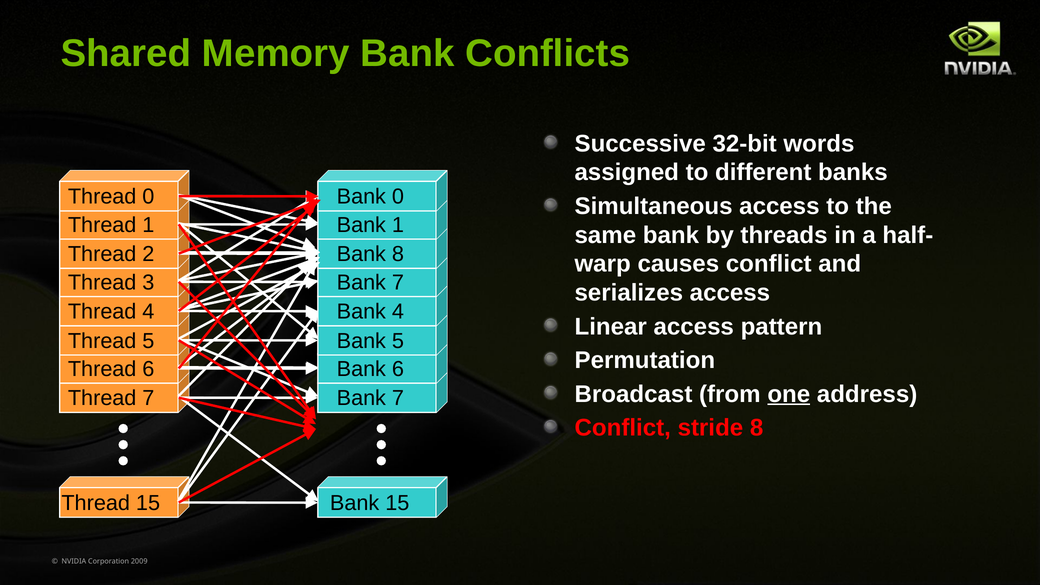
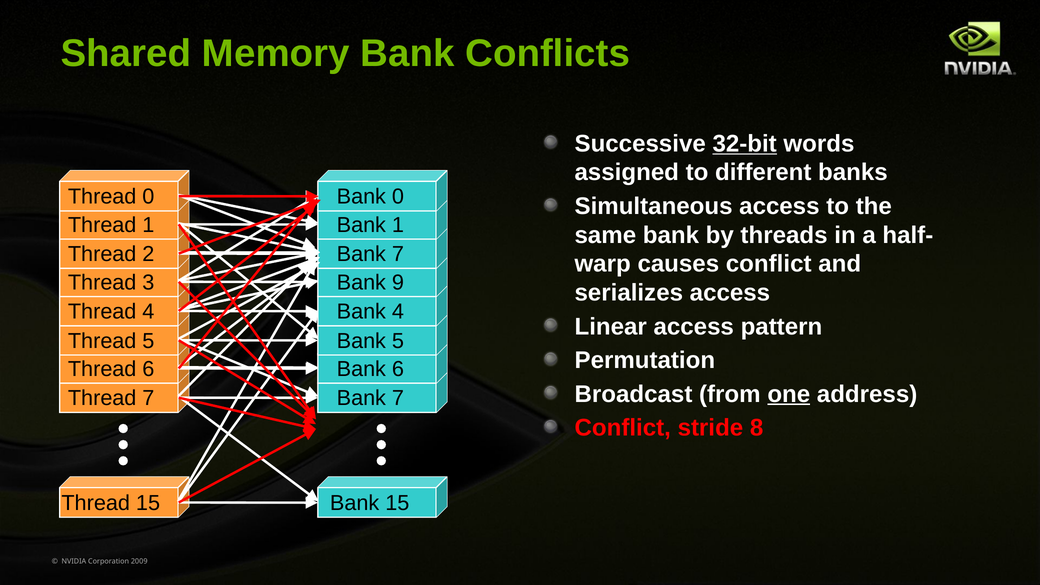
32-bit underline: none -> present (745, 144)
8: 8 -> 7 (398, 254)
7: 7 -> 9 (398, 282)
